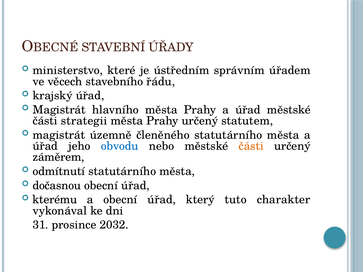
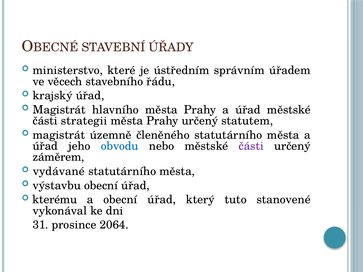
části colour: orange -> purple (251, 146)
odmítnutí: odmítnutí -> vydávané (59, 171)
dočasnou: dočasnou -> výstavbu (57, 186)
charakter: charakter -> stanovené (284, 200)
2032: 2032 -> 2064 (114, 225)
